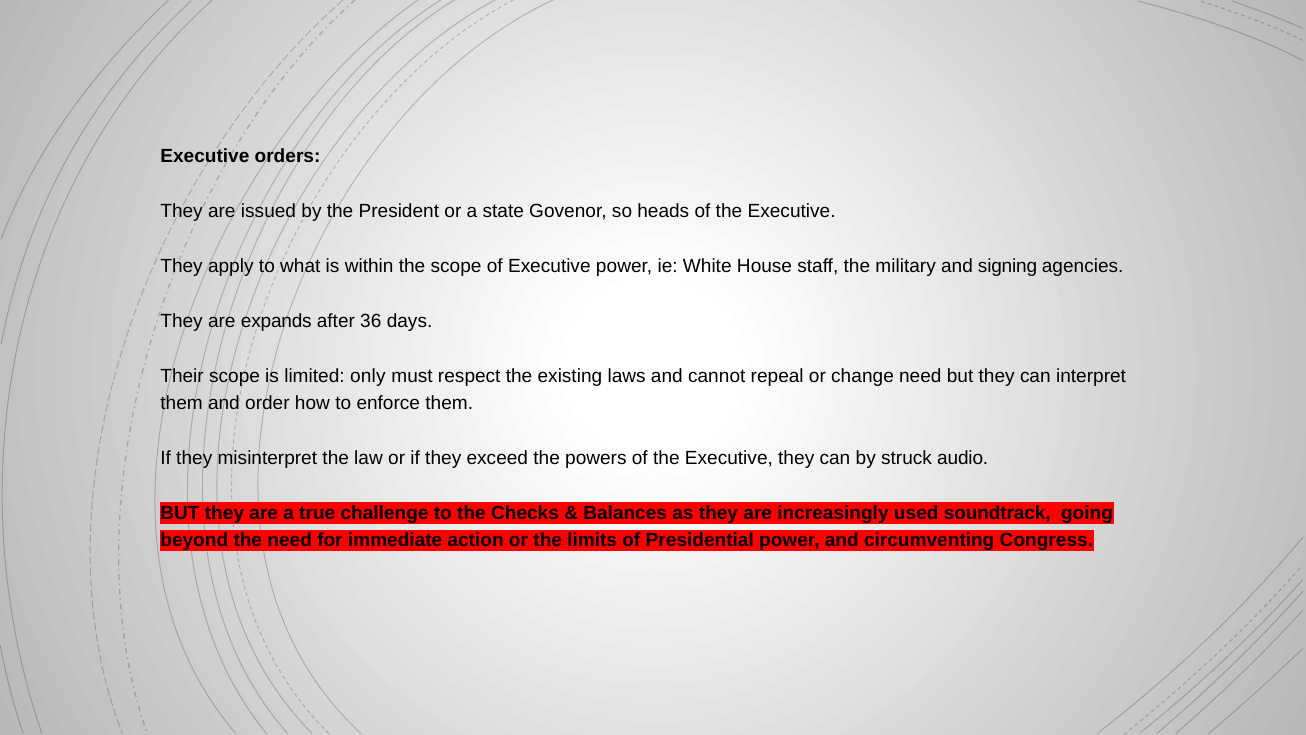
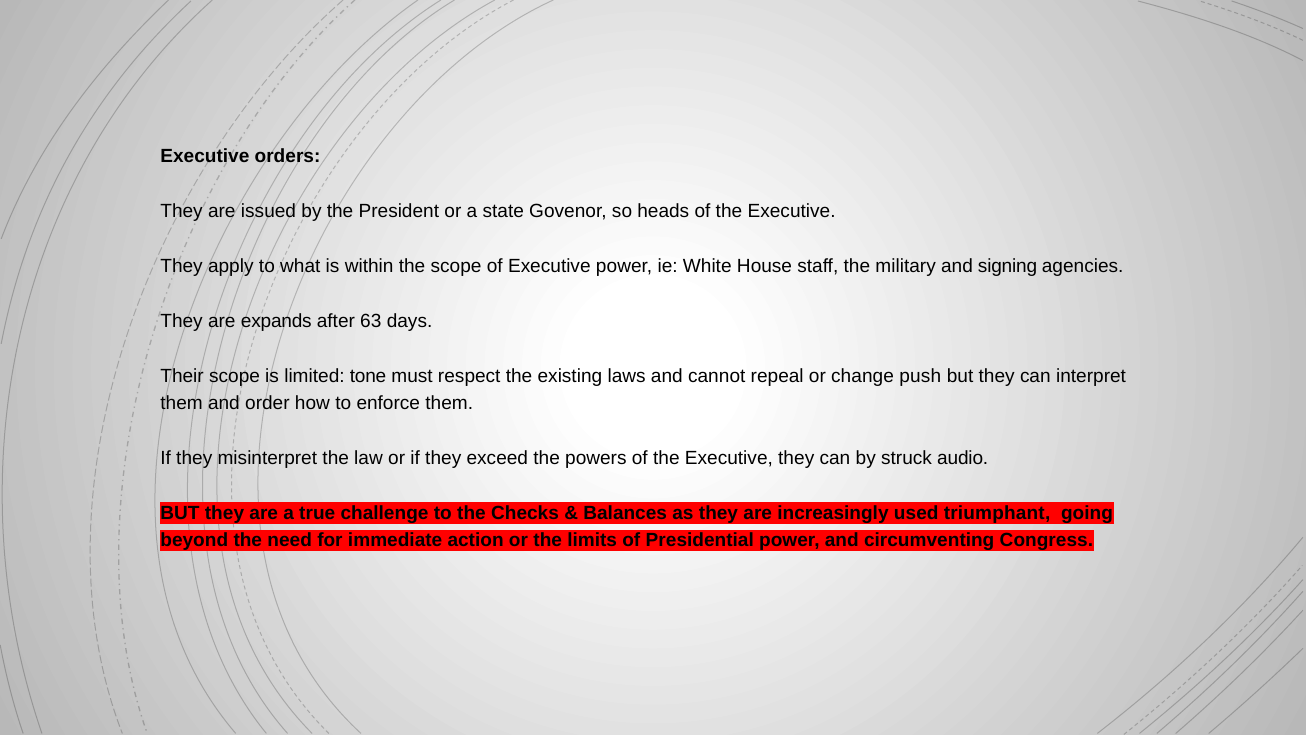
36: 36 -> 63 (371, 321)
only: only -> tone (368, 376)
change need: need -> push (920, 376)
soundtrack: soundtrack -> triumphant (997, 513)
